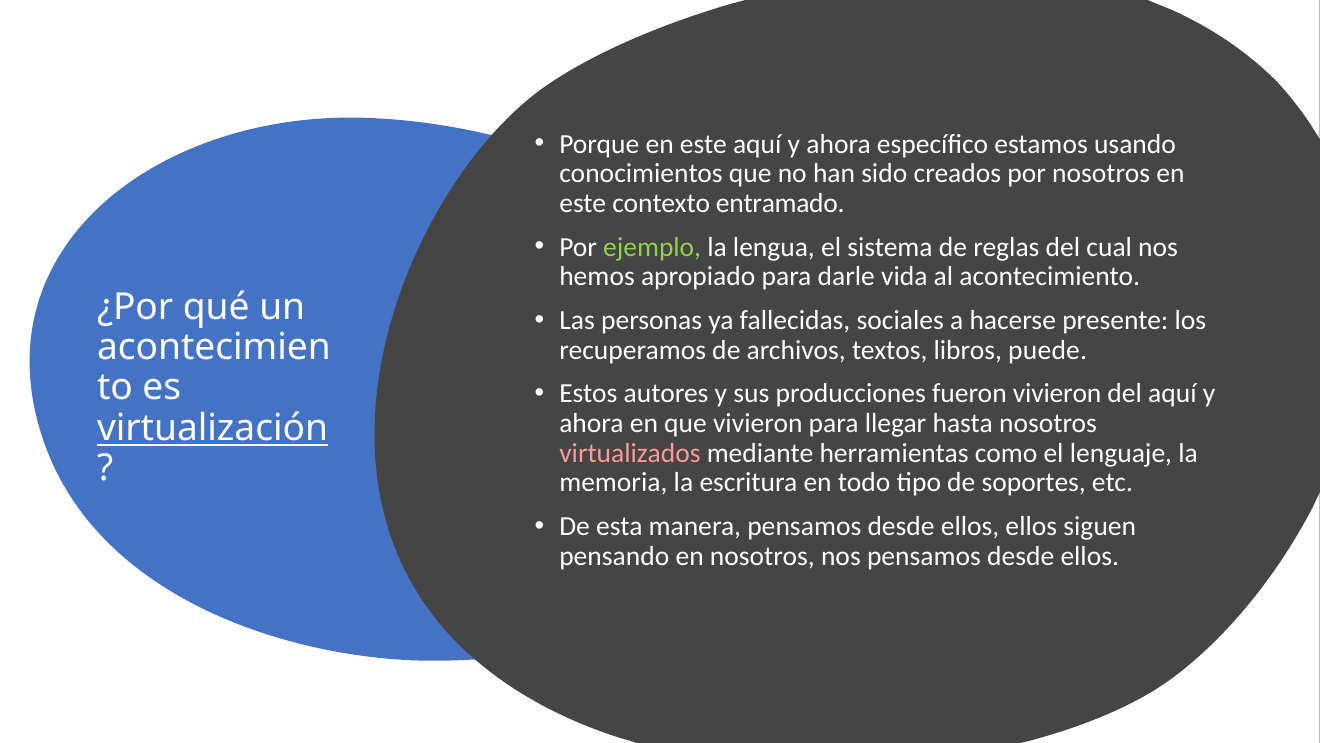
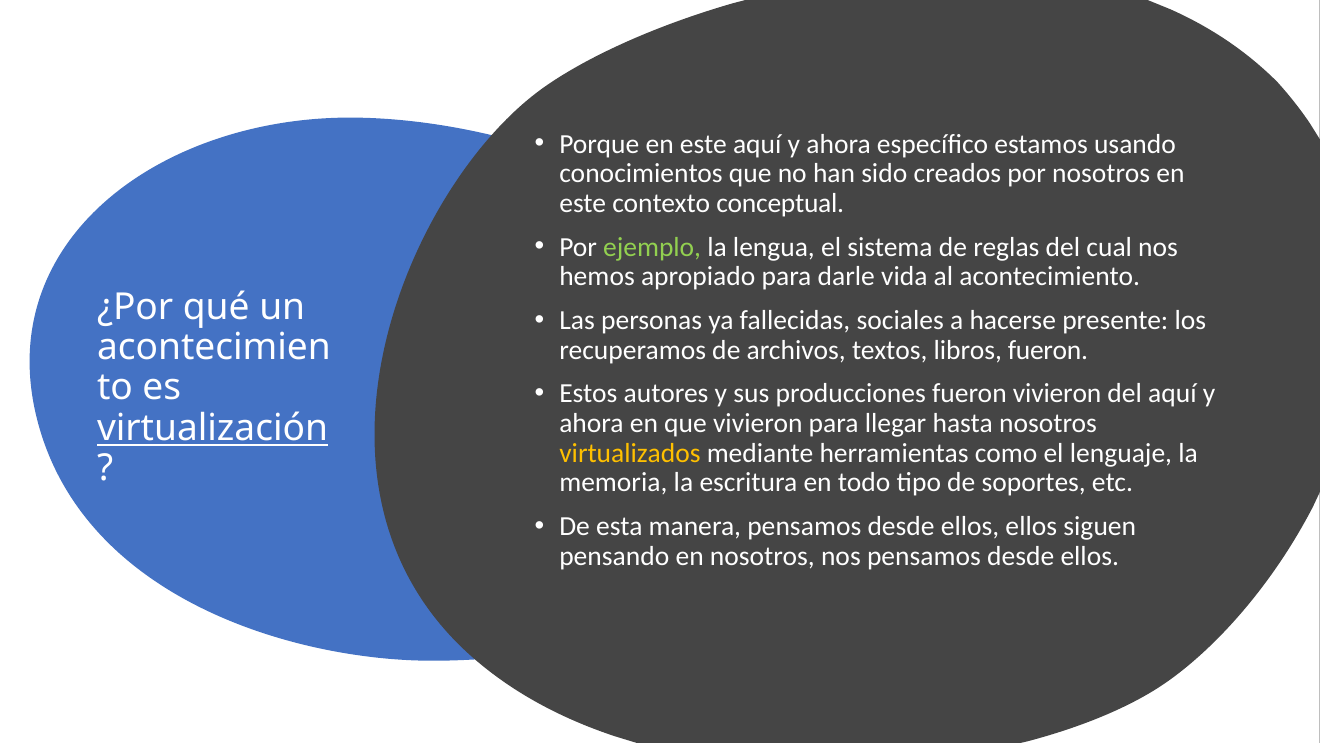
entramado: entramado -> conceptual (780, 203)
libros puede: puede -> fueron (1048, 350)
virtualizados colour: pink -> yellow (630, 453)
